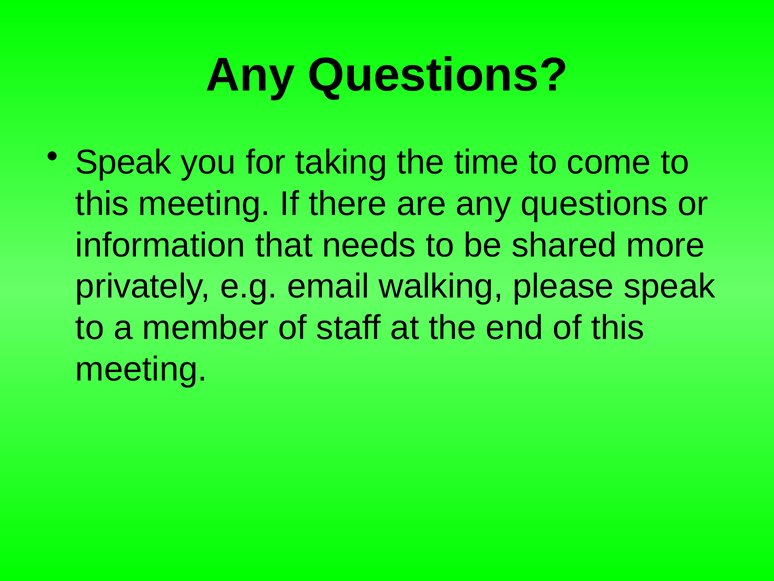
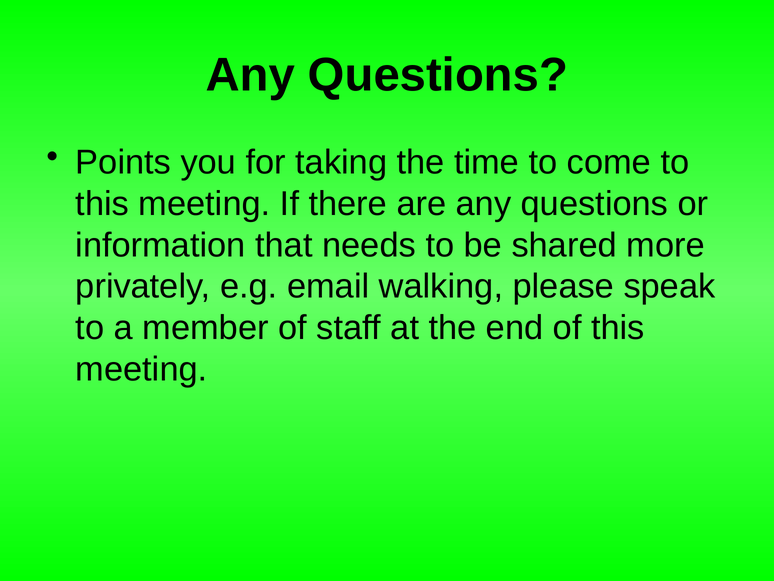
Speak: Speak -> Points (123, 162)
